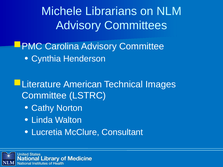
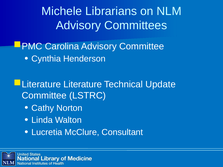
Literature American: American -> Literature (83, 85)
Images: Images -> Update (161, 85)
